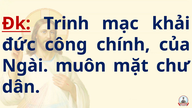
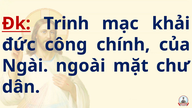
muôn: muôn -> ngoài (81, 66)
